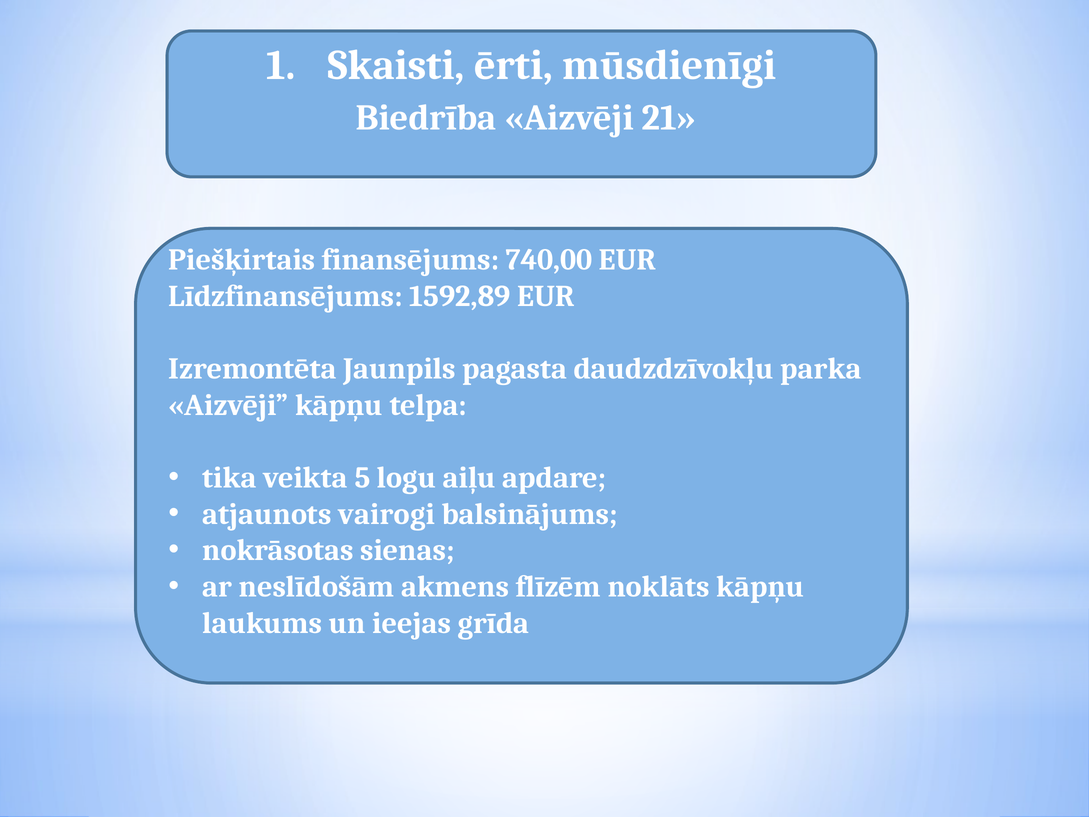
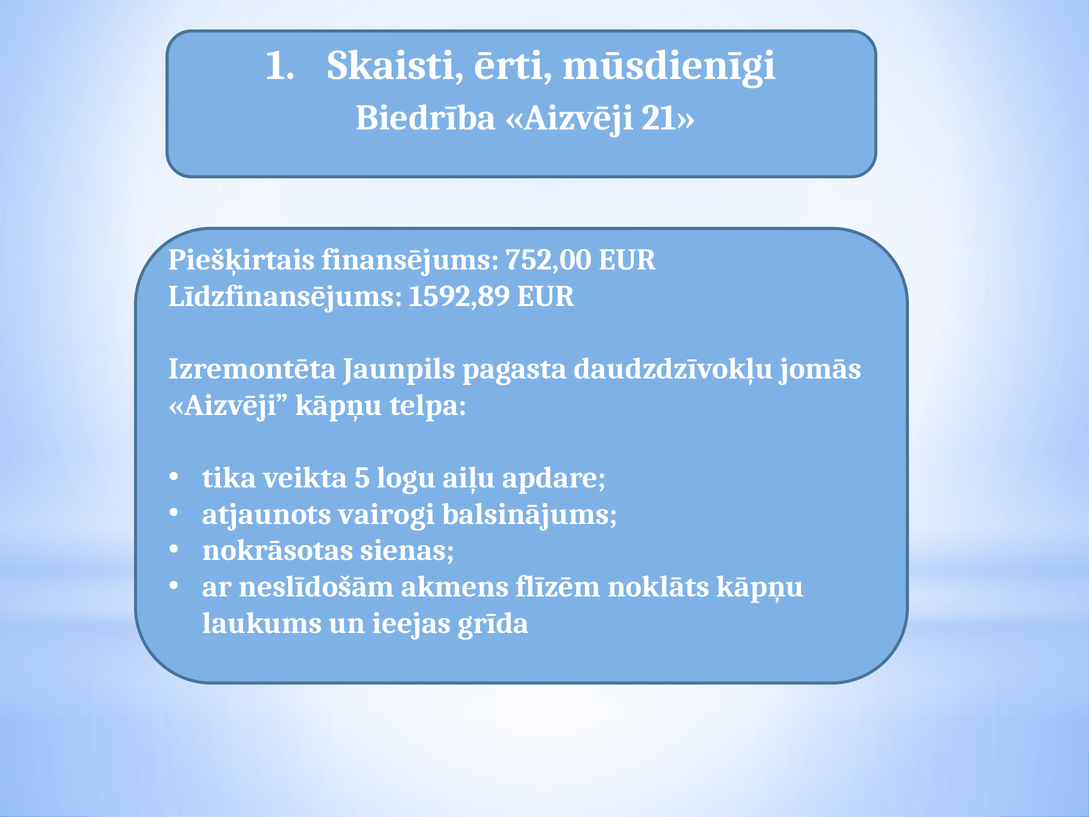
740,00: 740,00 -> 752,00 (549, 260)
parka: parka -> jomās (821, 369)
